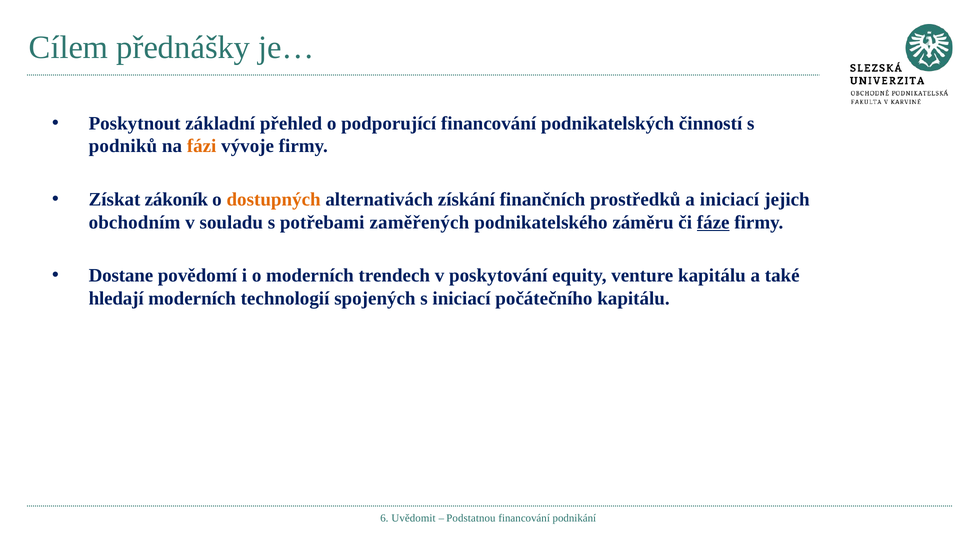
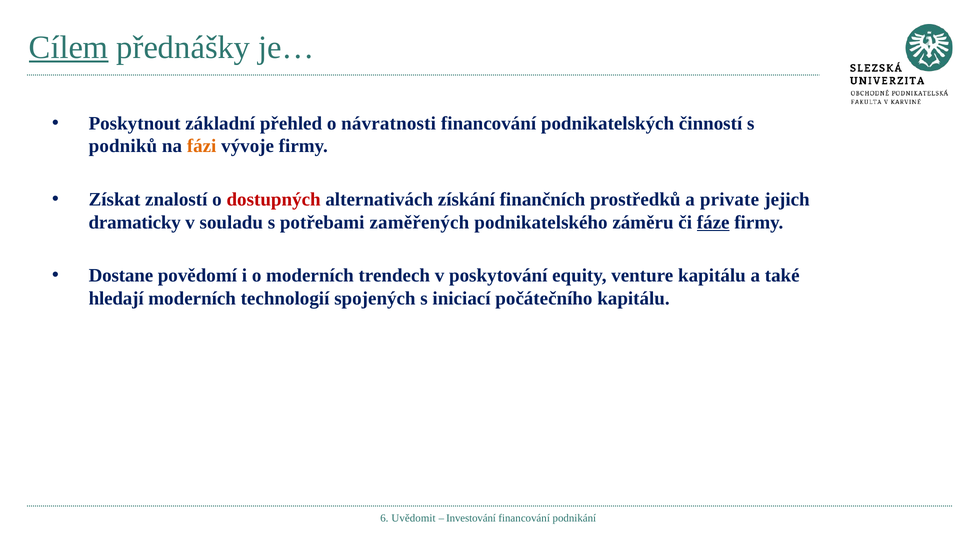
Cílem underline: none -> present (69, 48)
podporující: podporující -> návratnosti (389, 123)
zákoník: zákoník -> znalostí (176, 199)
dostupných colour: orange -> red (274, 199)
a iniciací: iniciací -> private (729, 199)
obchodním: obchodním -> dramaticky (135, 222)
Podstatnou: Podstatnou -> Investování (471, 518)
